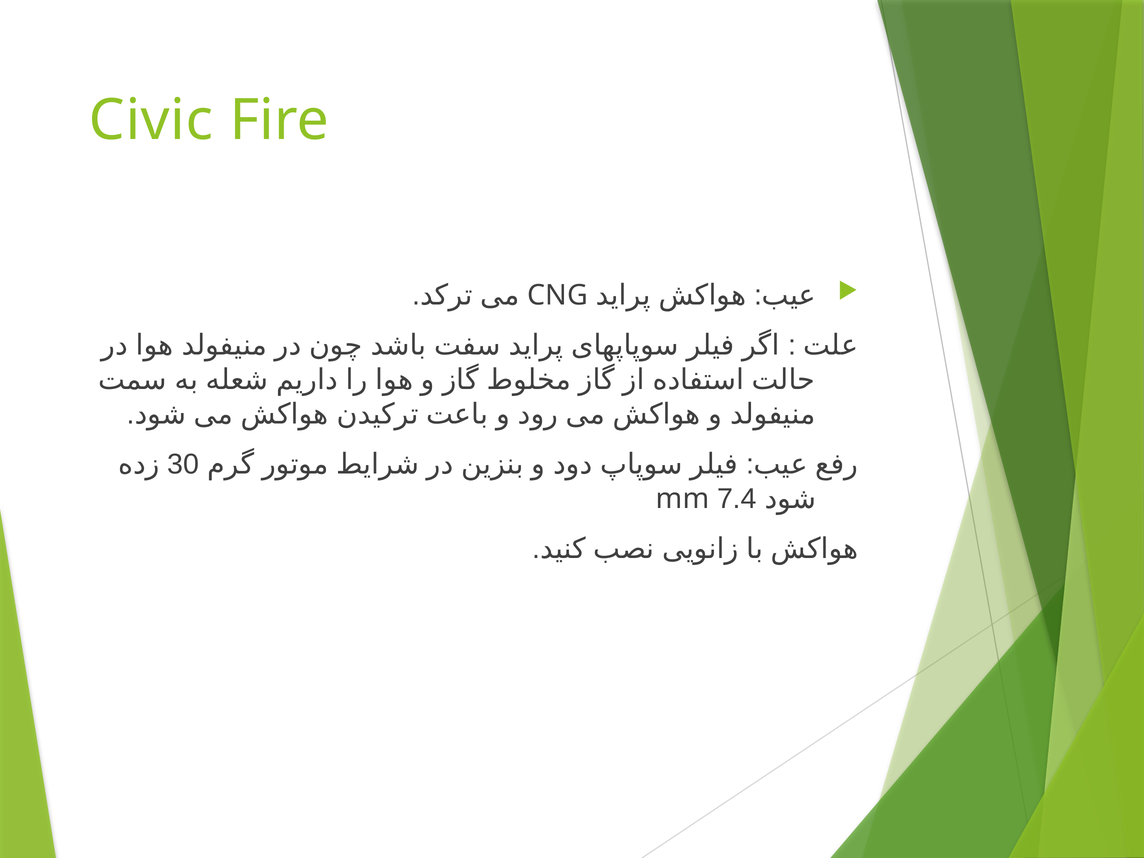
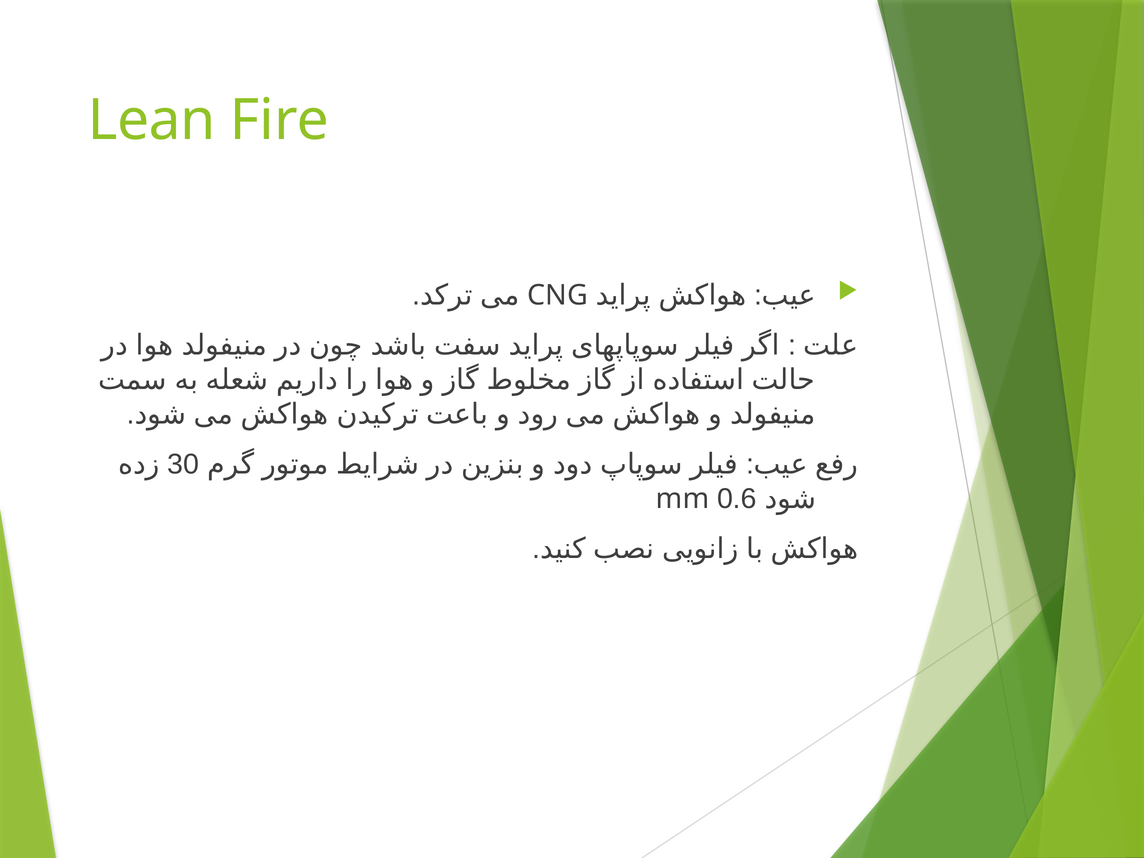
Civic: Civic -> Lean (152, 120)
7.4: 7.4 -> 0.6 (737, 499)
